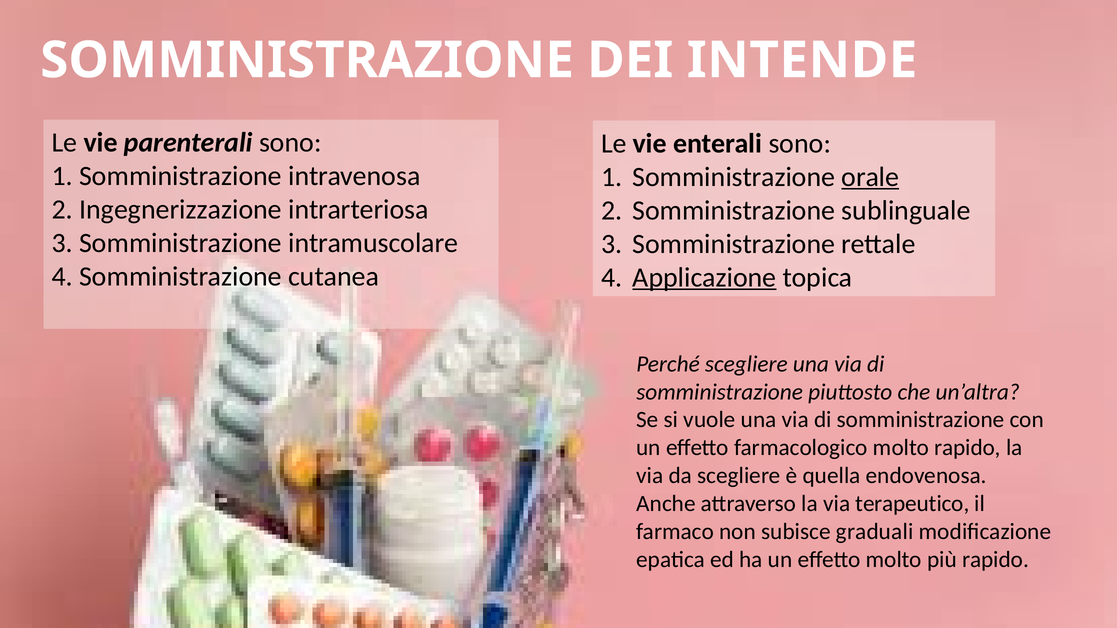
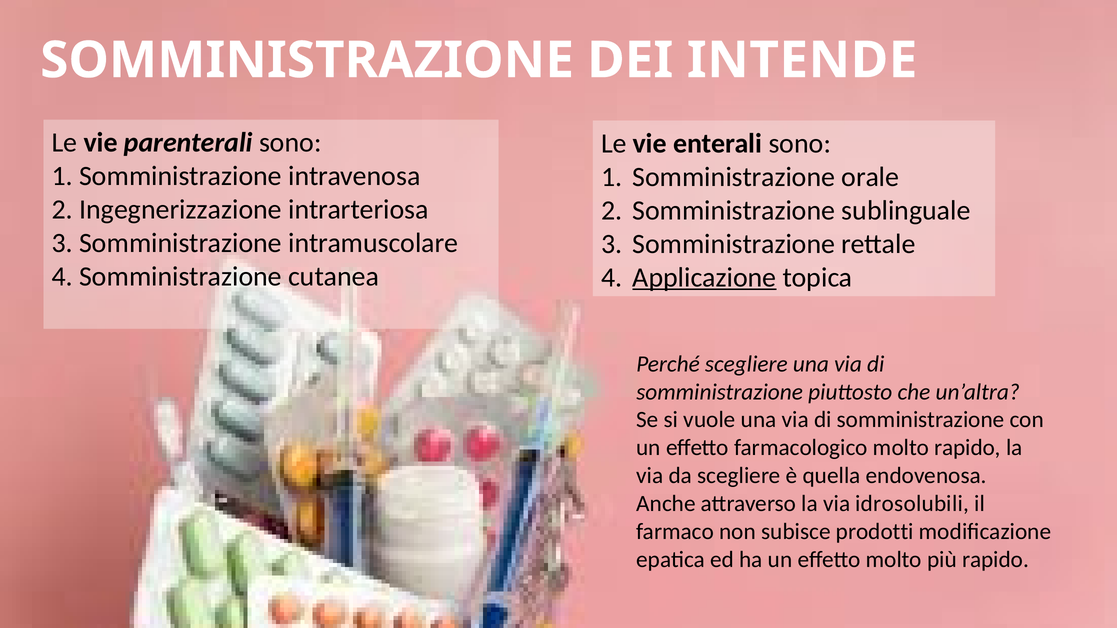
orale underline: present -> none (870, 177)
terapeutico: terapeutico -> idrosolubili (912, 504)
graduali: graduali -> prodotti (875, 532)
